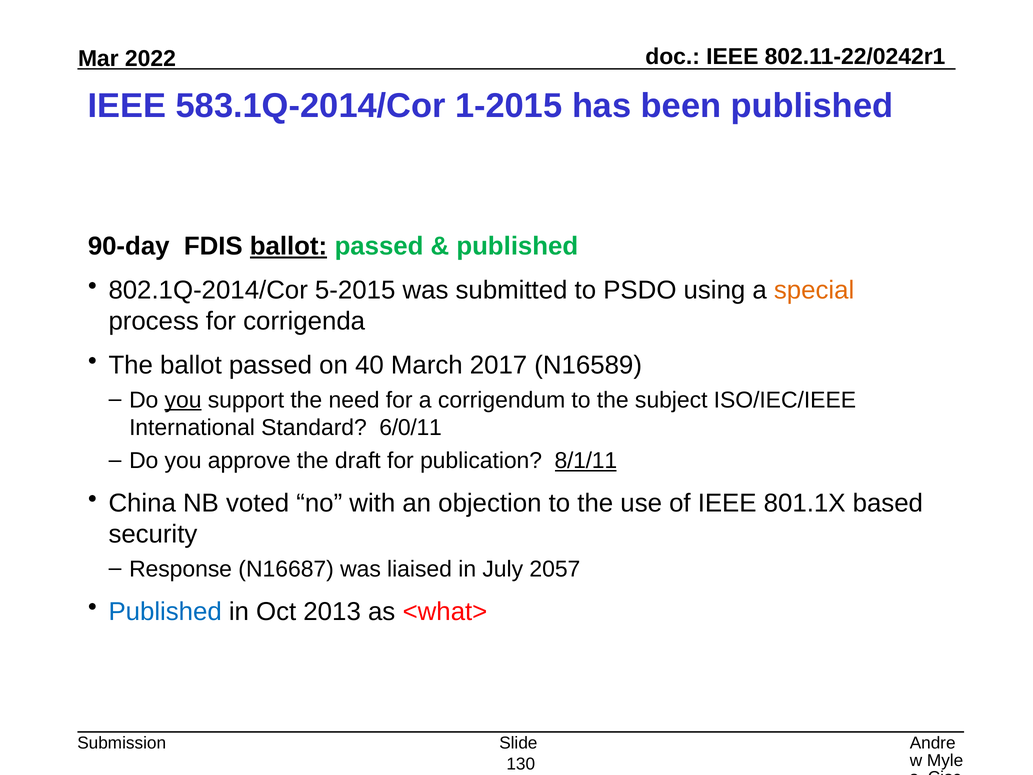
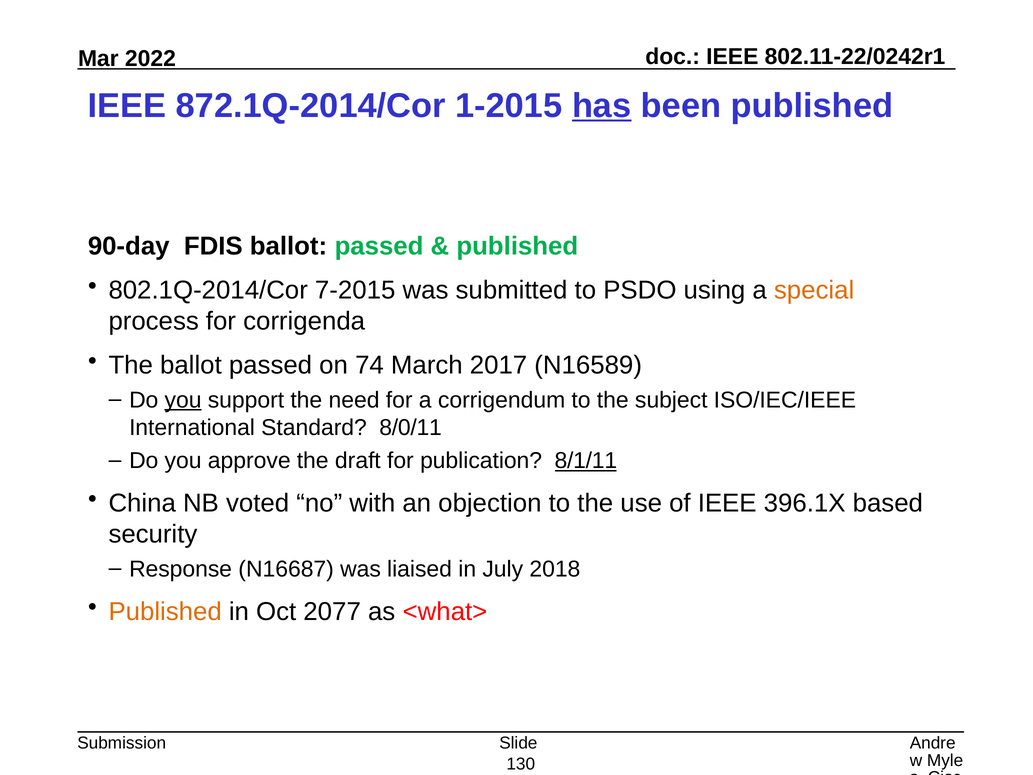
583.1Q-2014/Cor: 583.1Q-2014/Cor -> 872.1Q-2014/Cor (311, 106)
has underline: none -> present (602, 106)
ballot underline: present -> none (289, 246)
5-2015: 5-2015 -> 7-2015 (355, 290)
40: 40 -> 74 (369, 365)
6/0/11: 6/0/11 -> 8/0/11 (411, 427)
801.1X: 801.1X -> 396.1X (805, 503)
2057: 2057 -> 2018 (555, 569)
Published colour: blue -> orange (165, 611)
2013: 2013 -> 2077 (332, 611)
